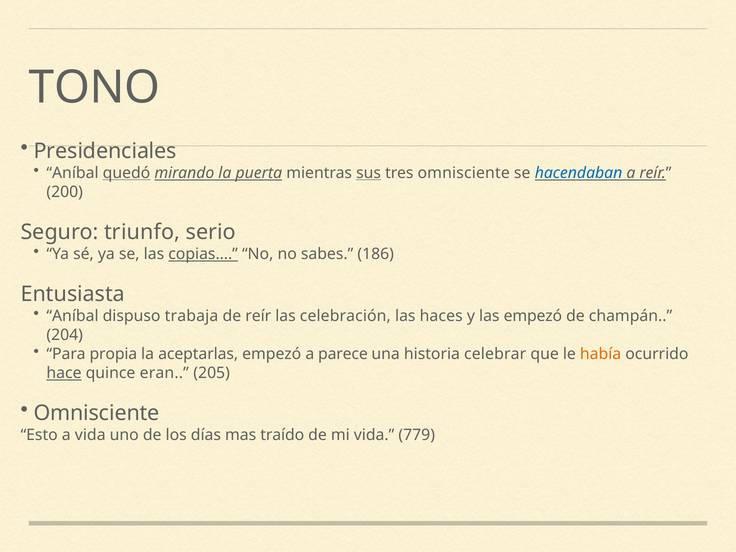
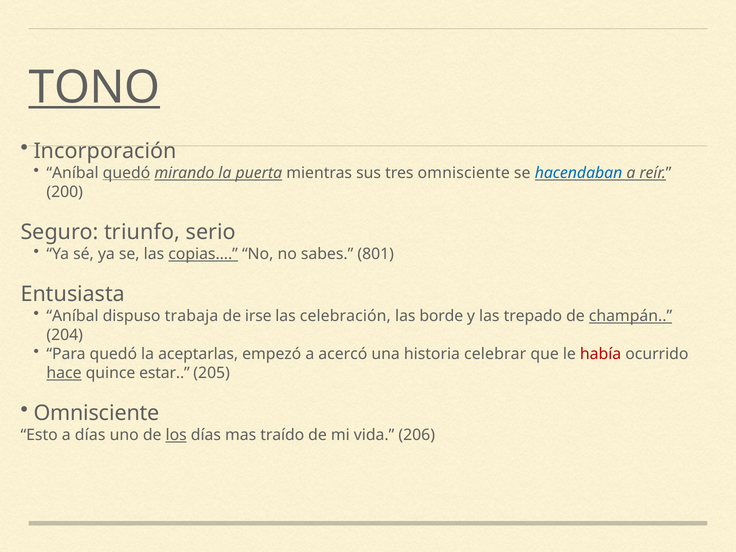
TONO underline: none -> present (95, 87)
Presidenciales: Presidenciales -> Incorporación (105, 151)
sus underline: present -> none (369, 173)
186: 186 -> 801 (376, 254)
de reír: reír -> irse (258, 316)
haces: haces -> borde (441, 316)
las empezó: empezó -> trepado (533, 316)
champán underline: none -> present (631, 316)
Para propia: propia -> quedó (113, 354)
parece: parece -> acercó (343, 354)
había colour: orange -> red (601, 354)
eran: eran -> estar (164, 373)
a vida: vida -> días (90, 435)
los underline: none -> present (176, 435)
779: 779 -> 206 (417, 435)
